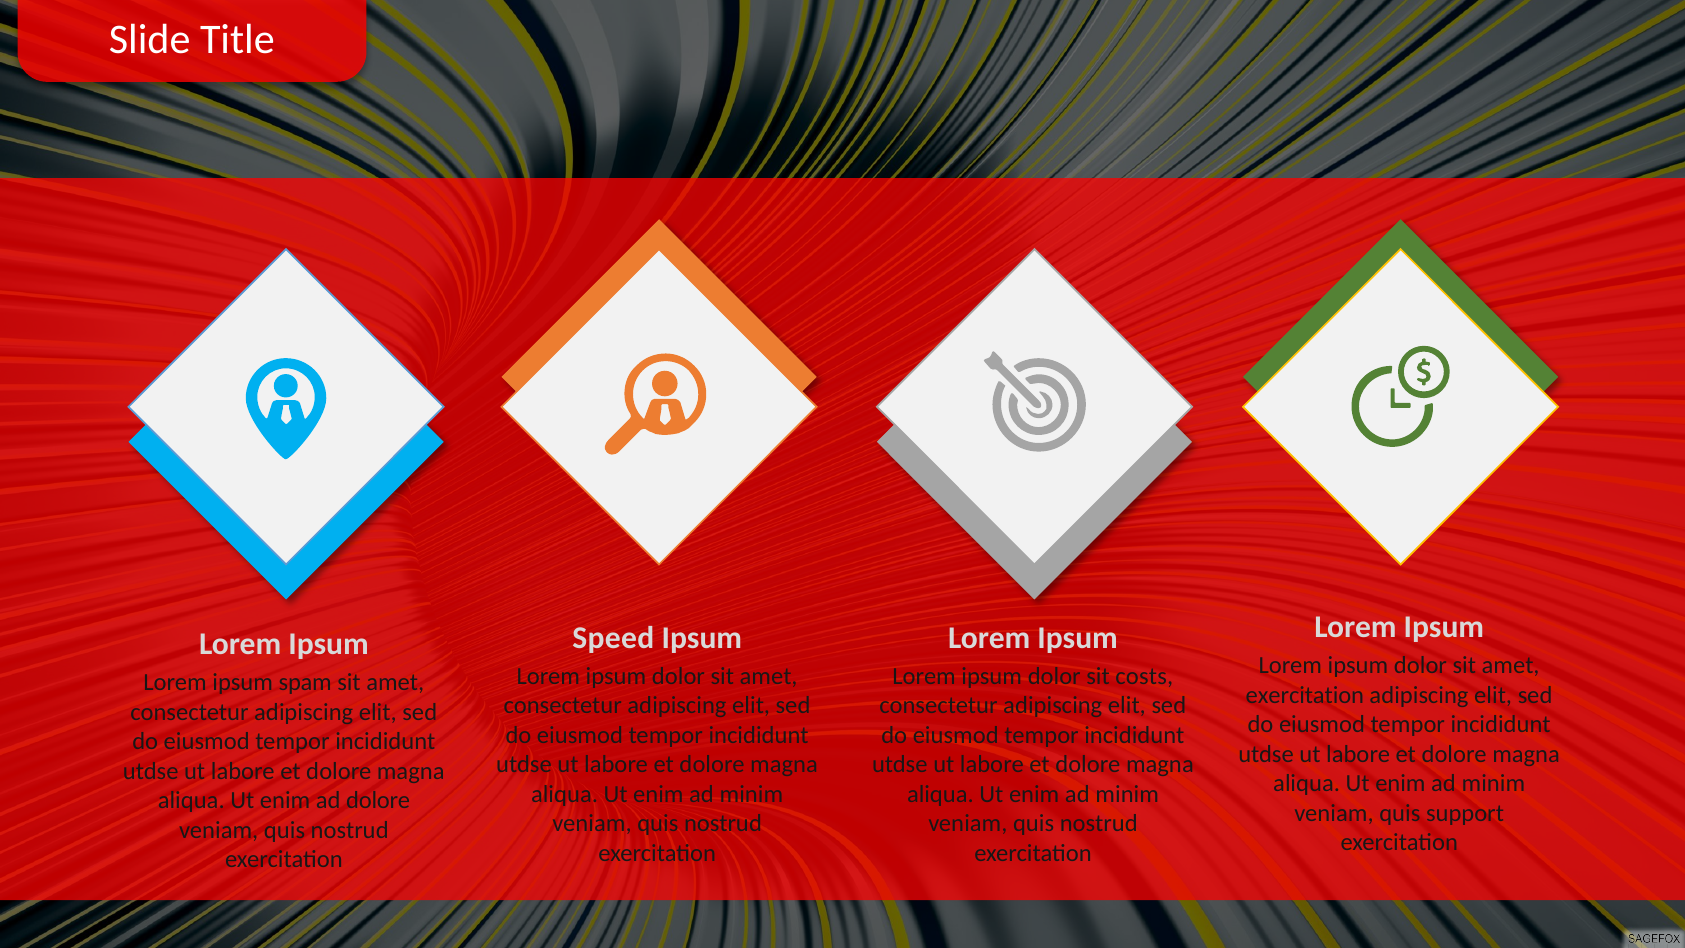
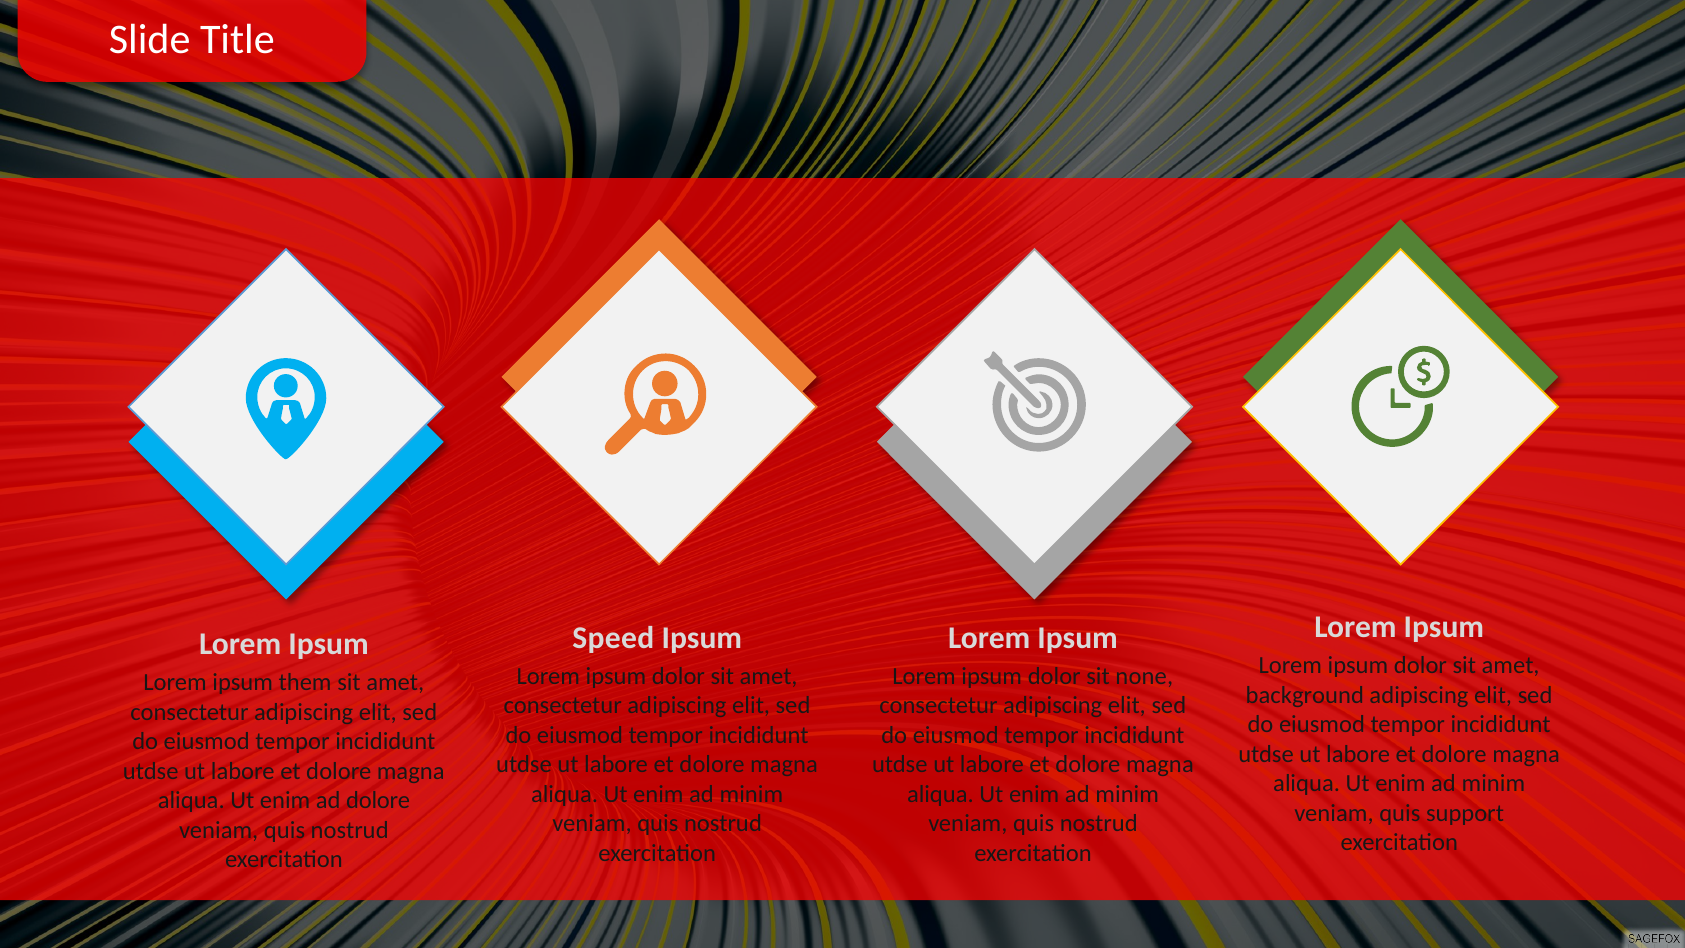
costs: costs -> none (1144, 676)
spam: spam -> them (305, 682)
exercitation: exercitation -> background (1305, 695)
